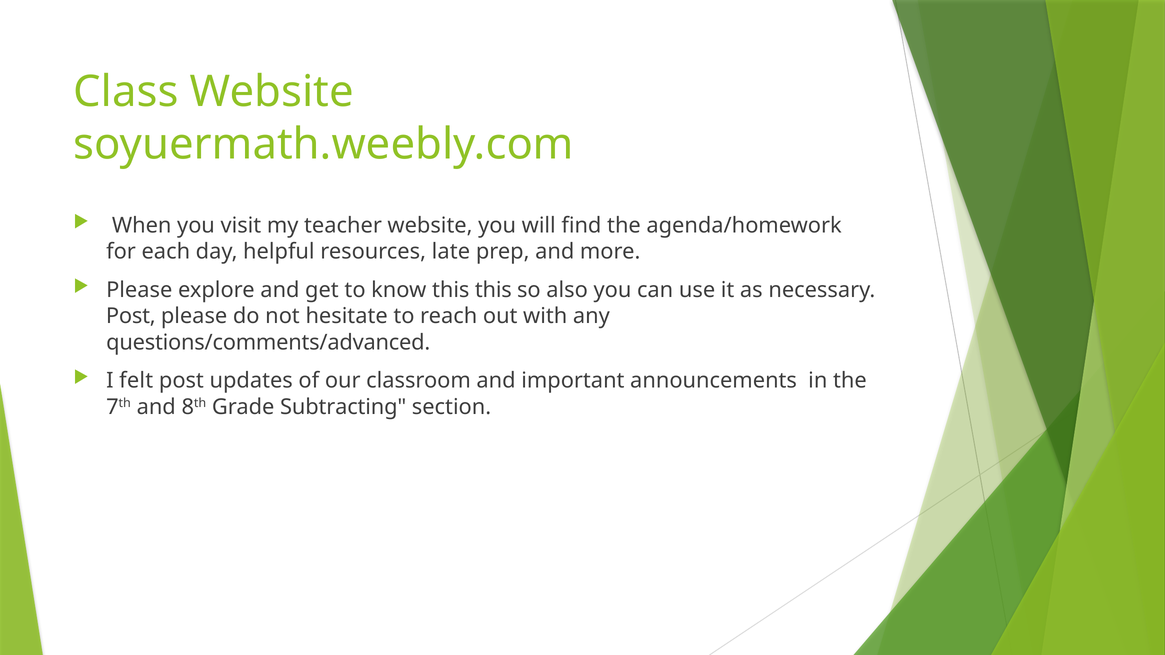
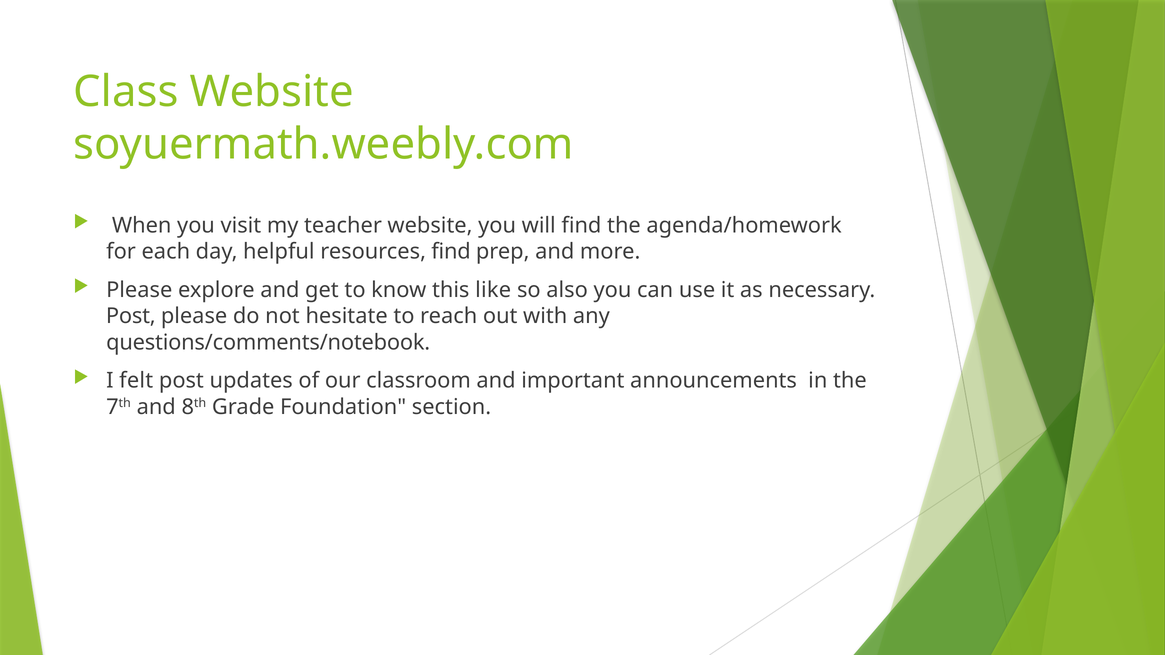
resources late: late -> find (451, 252)
this this: this -> like (493, 290)
questions/comments/advanced: questions/comments/advanced -> questions/comments/notebook (268, 342)
Subtracting: Subtracting -> Foundation (343, 407)
